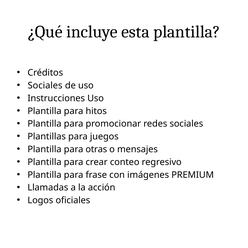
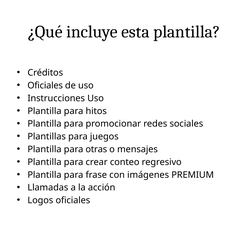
Sociales: Sociales -> Oficiales (45, 85)
